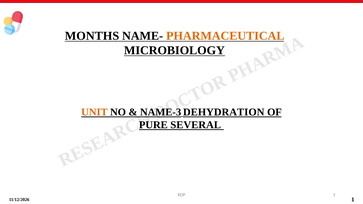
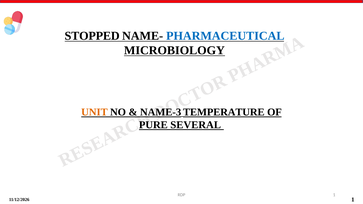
MONTHS: MONTHS -> STOPPED (92, 36)
PHARMACEUTICAL colour: orange -> blue (225, 36)
DEHYDRATION: DEHYDRATION -> TEMPERATURE (224, 112)
